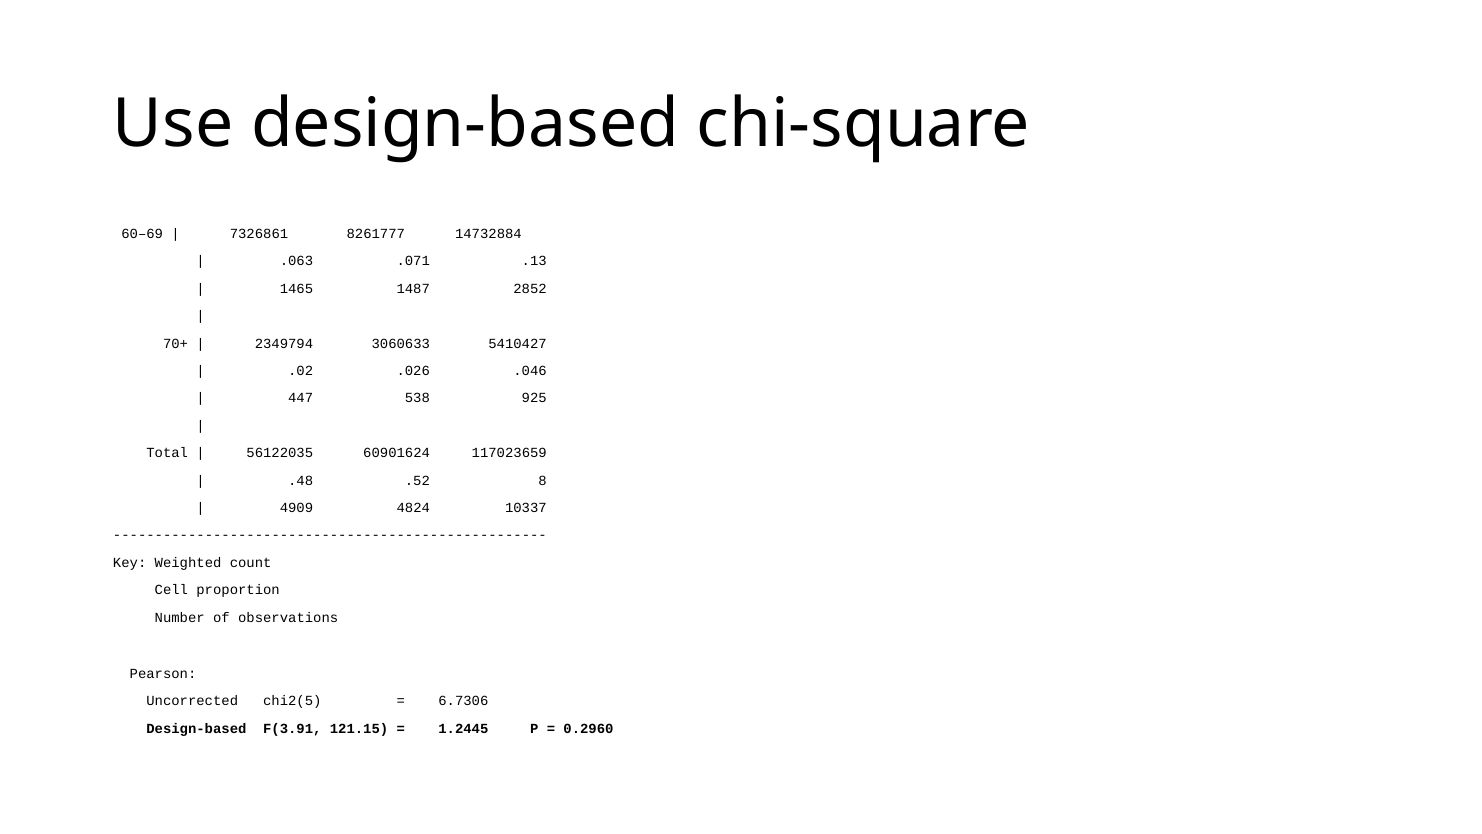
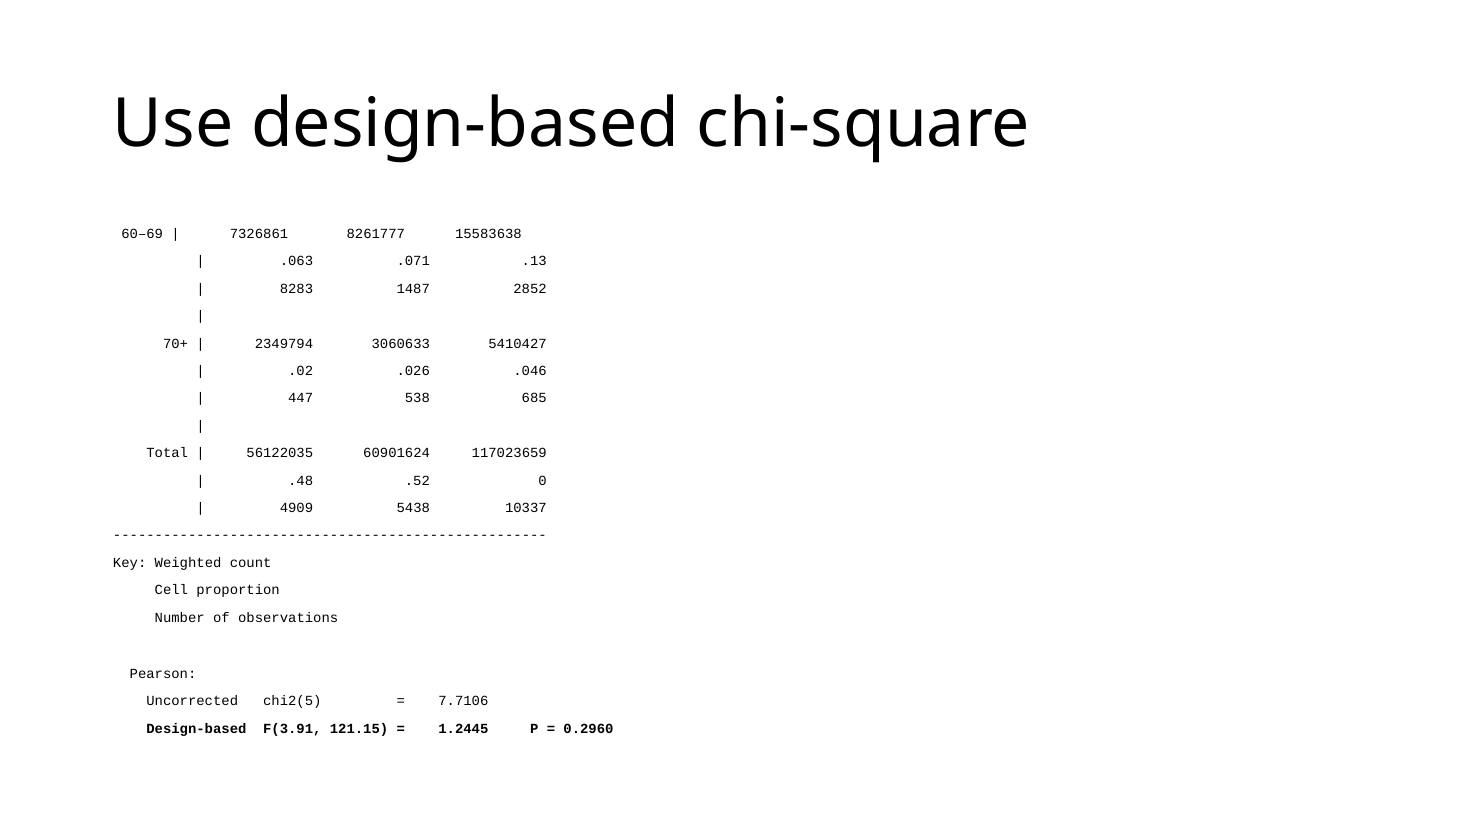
14732884: 14732884 -> 15583638 (488, 234)
1465: 1465 -> 8283 (296, 289)
925: 925 -> 685 (534, 398)
8: 8 -> 0 (543, 480)
4824: 4824 -> 5438 (413, 508)
6.7306: 6.7306 -> 7.7106 (463, 701)
